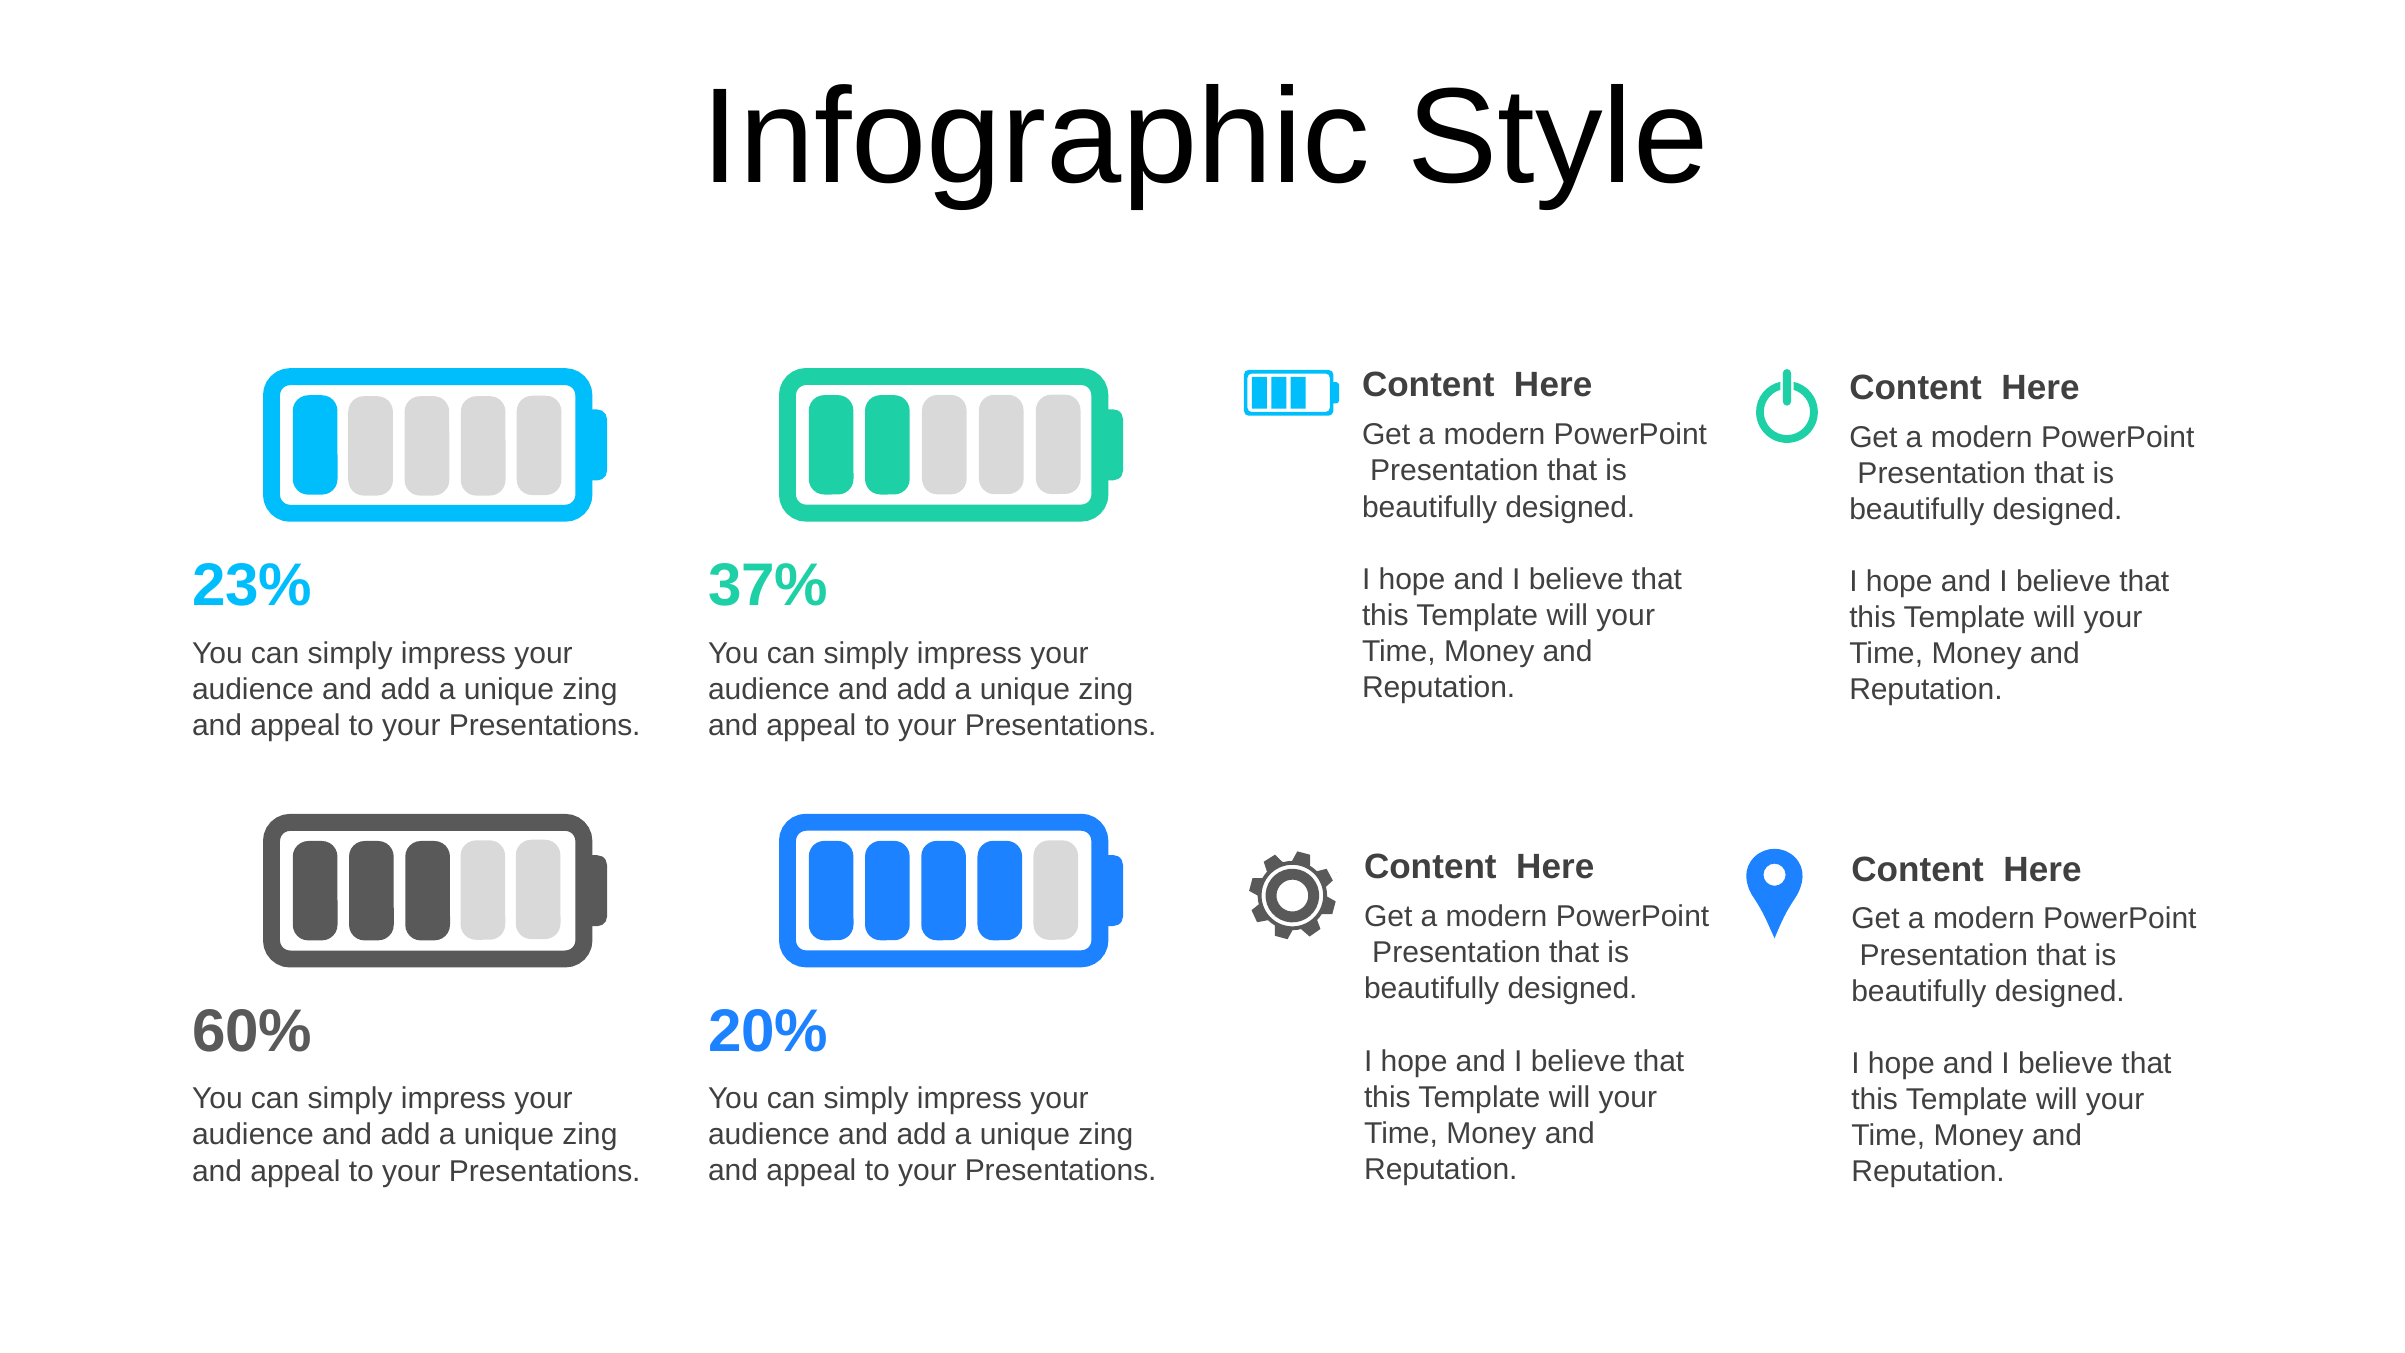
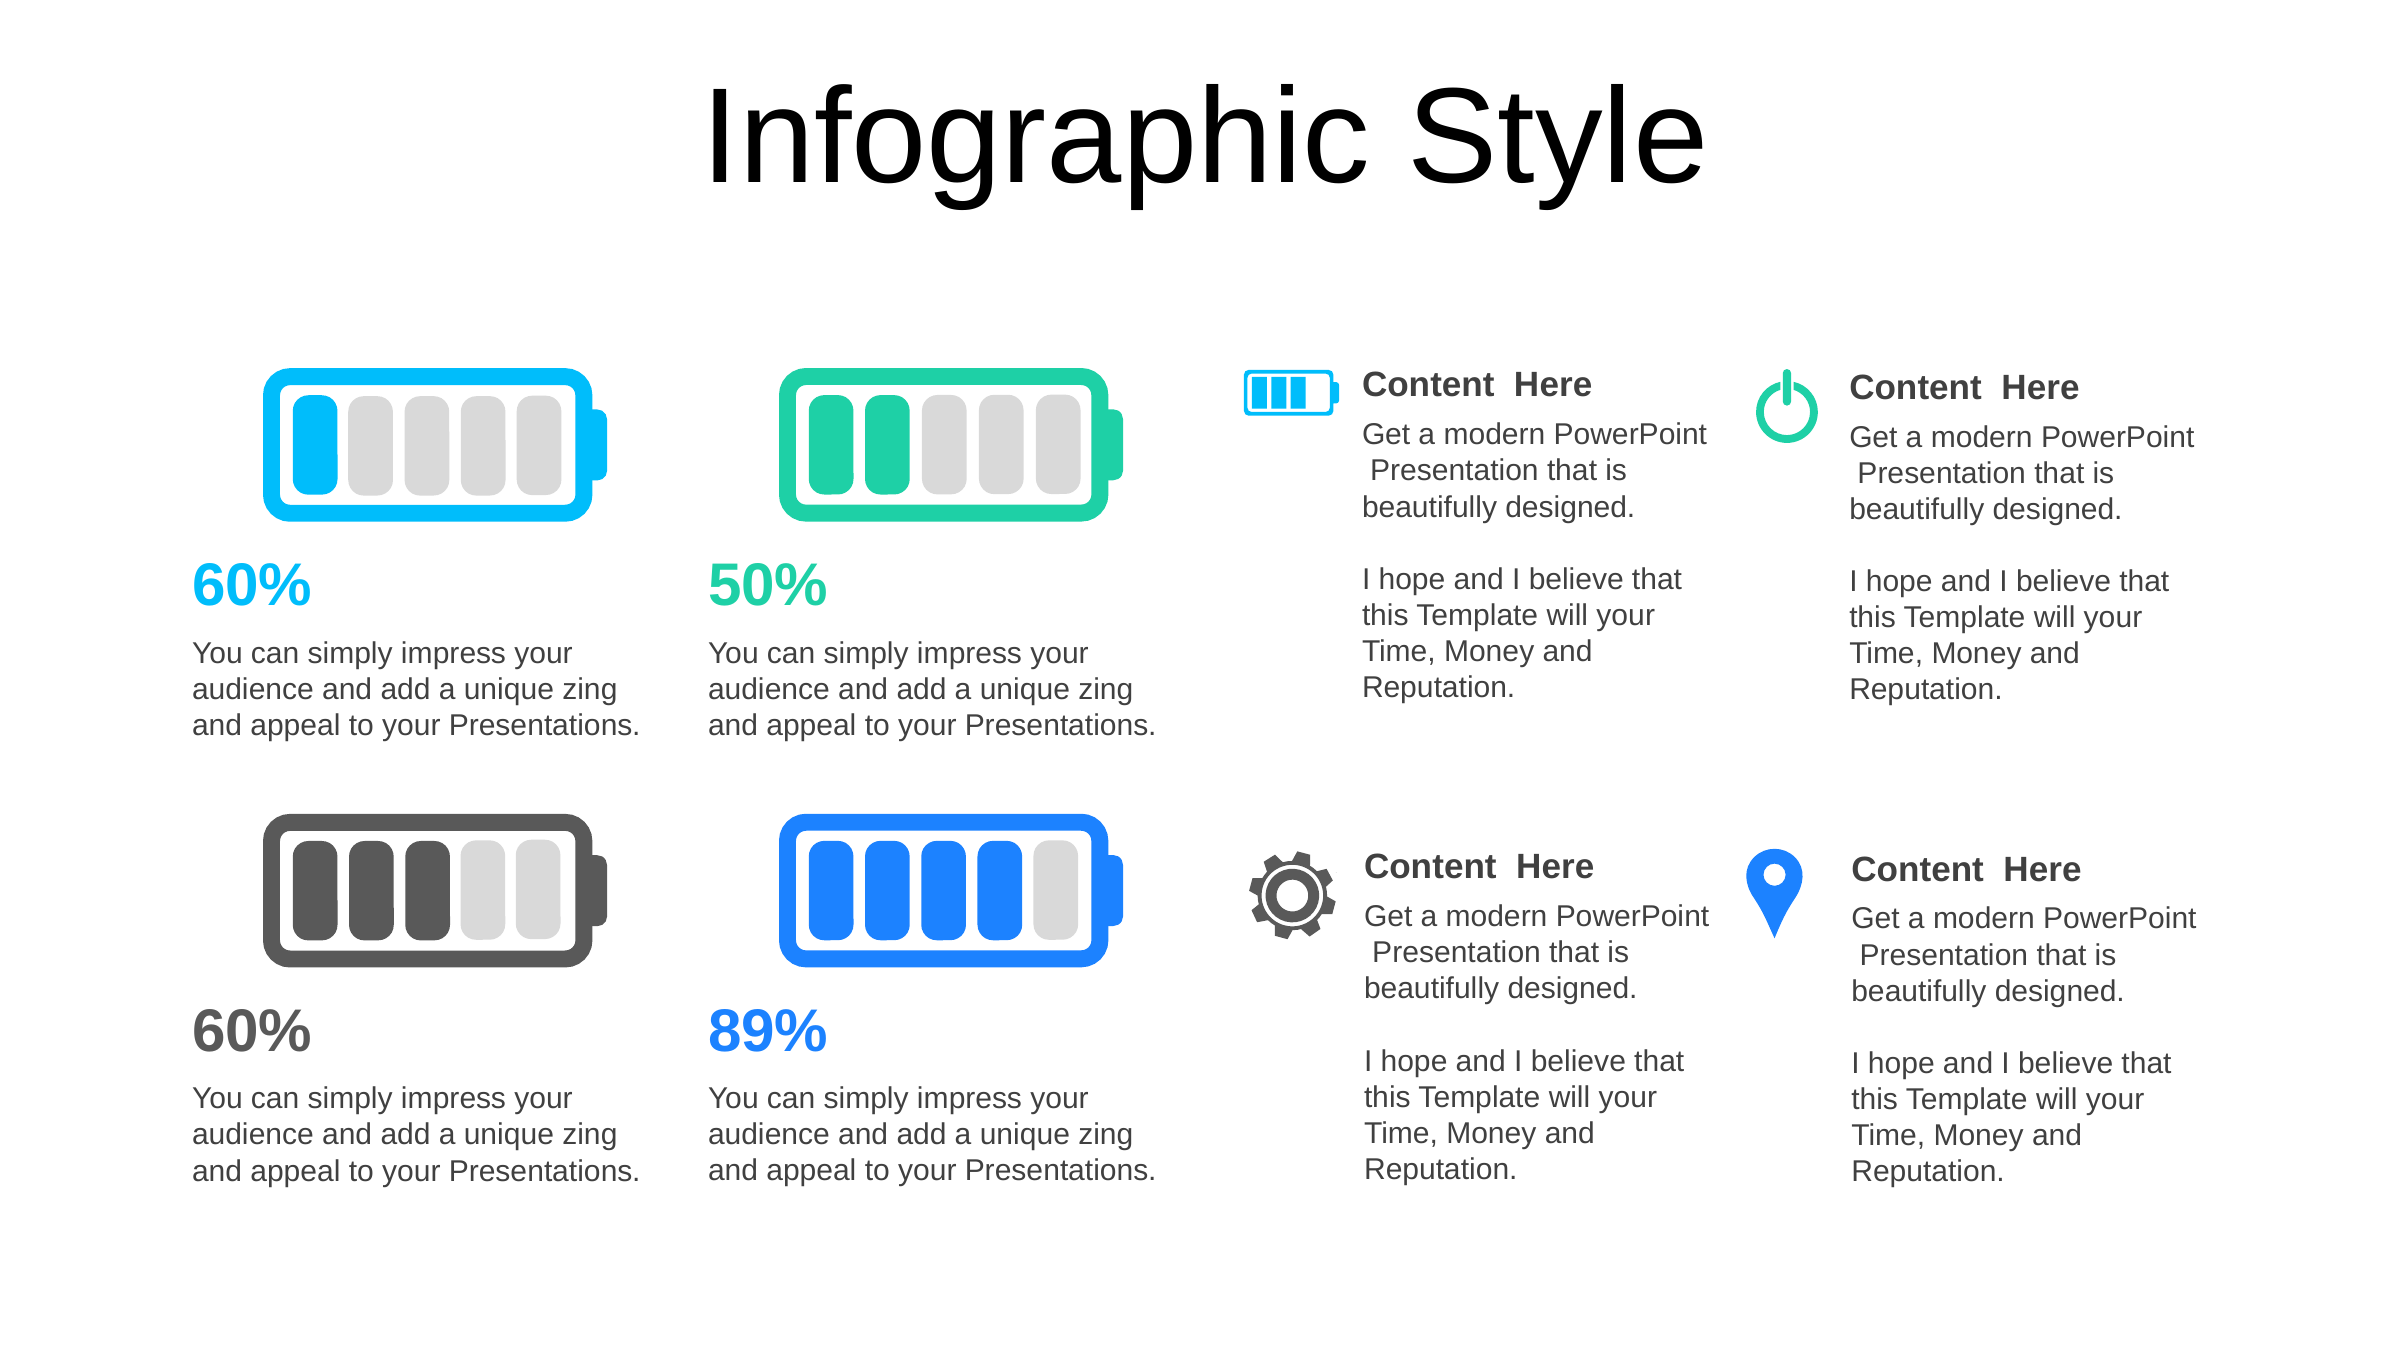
37%: 37% -> 50% (768, 586)
23%: 23% -> 60% (252, 586)
20%: 20% -> 89% (768, 1031)
